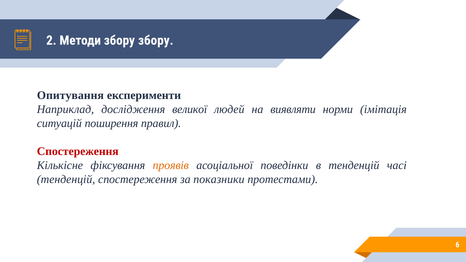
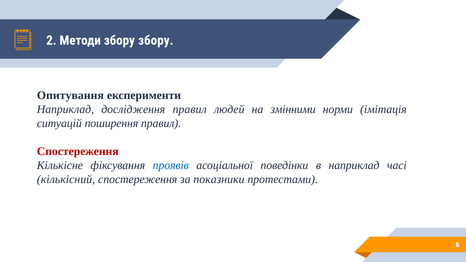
дослідження великої: великої -> правил (190, 109)
виявляти: виявляти -> змінними (293, 109)
проявів colour: orange -> blue (171, 165)
в тенденцій: тенденцій -> наприклад (354, 165)
тенденцій: тенденцій -> кількісний (66, 179)
